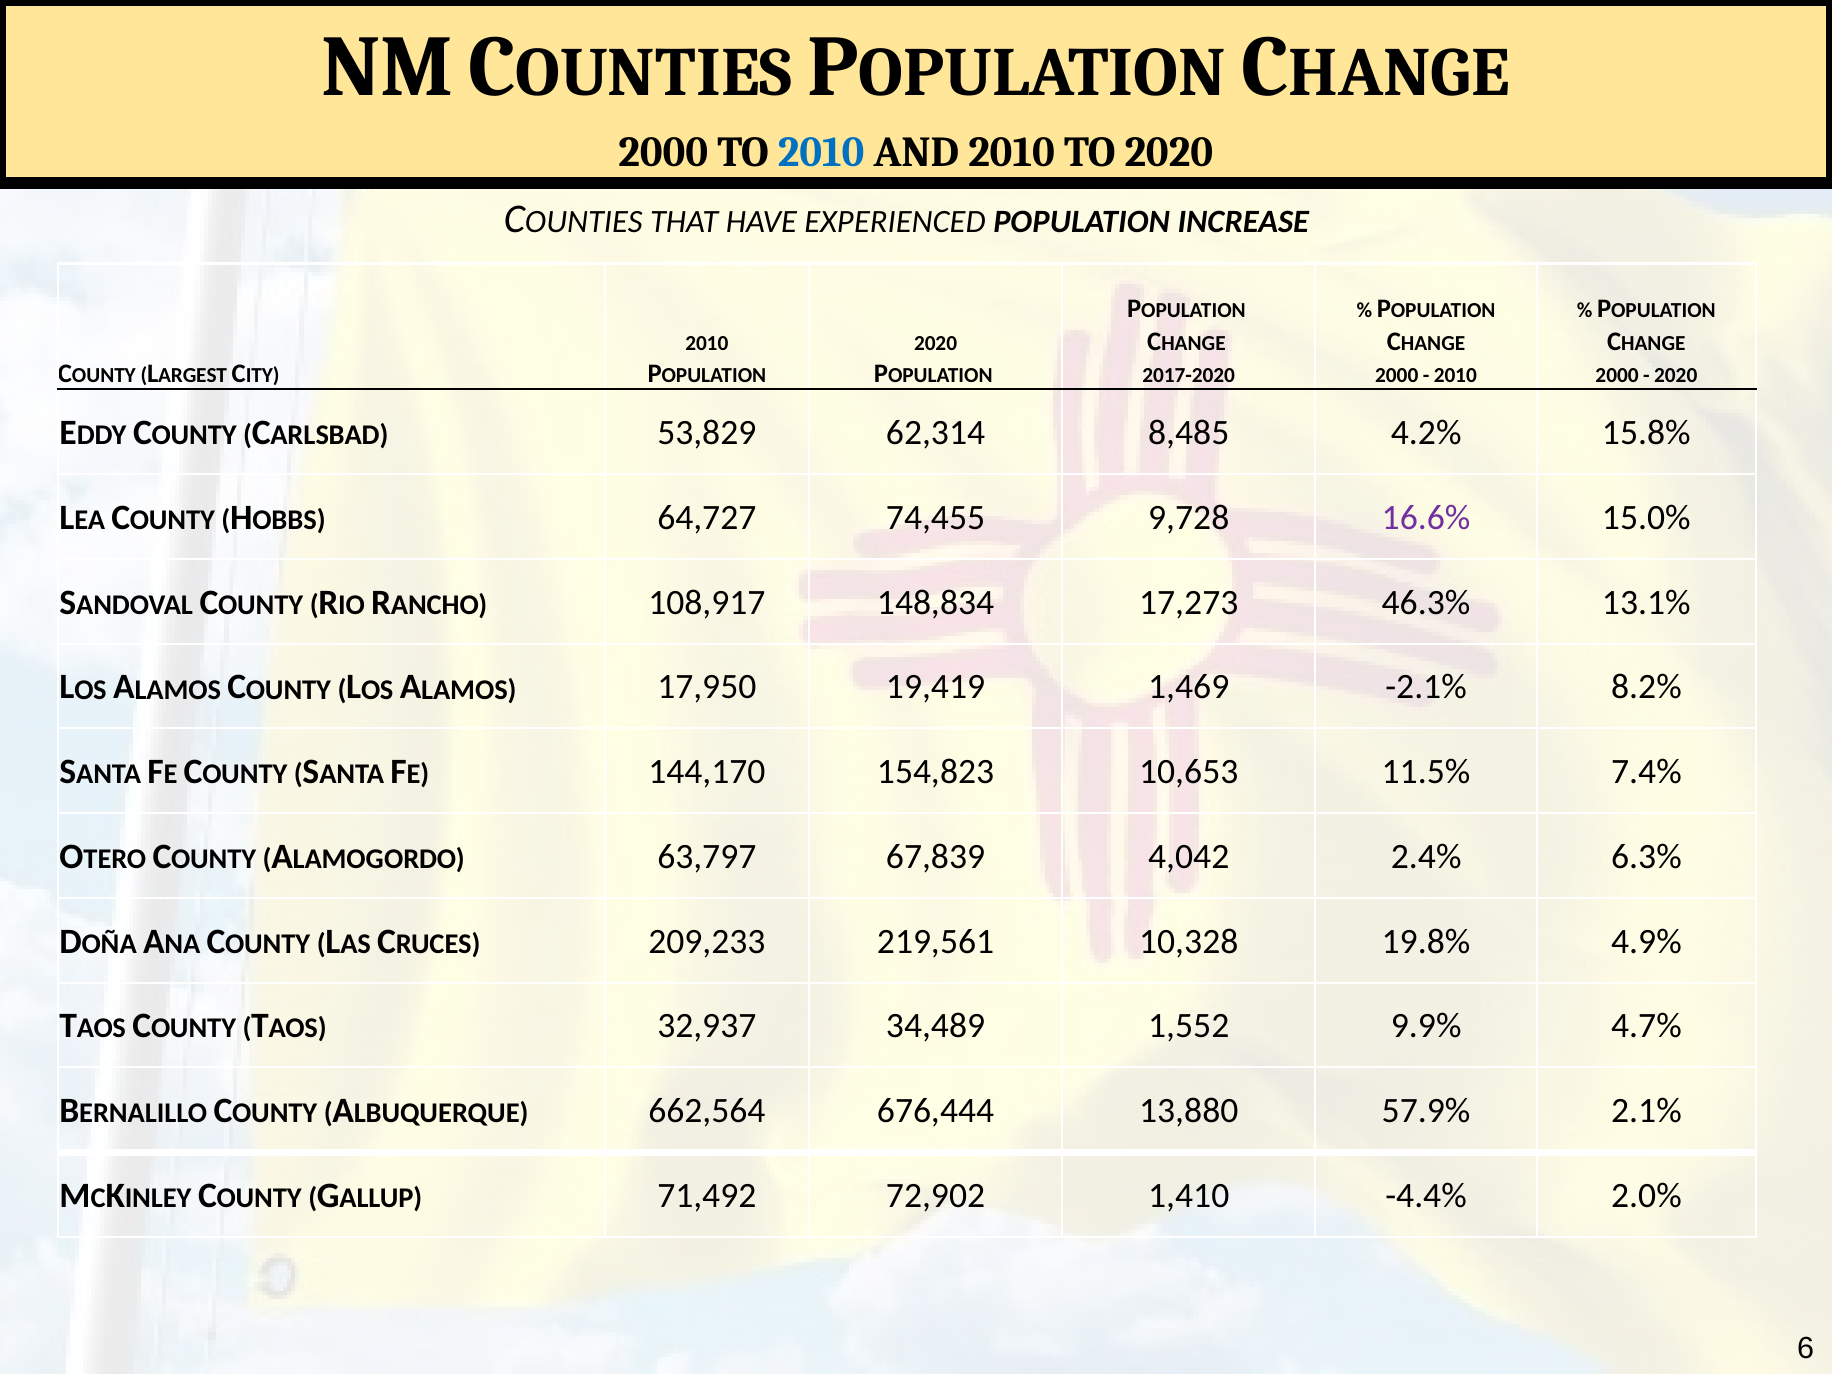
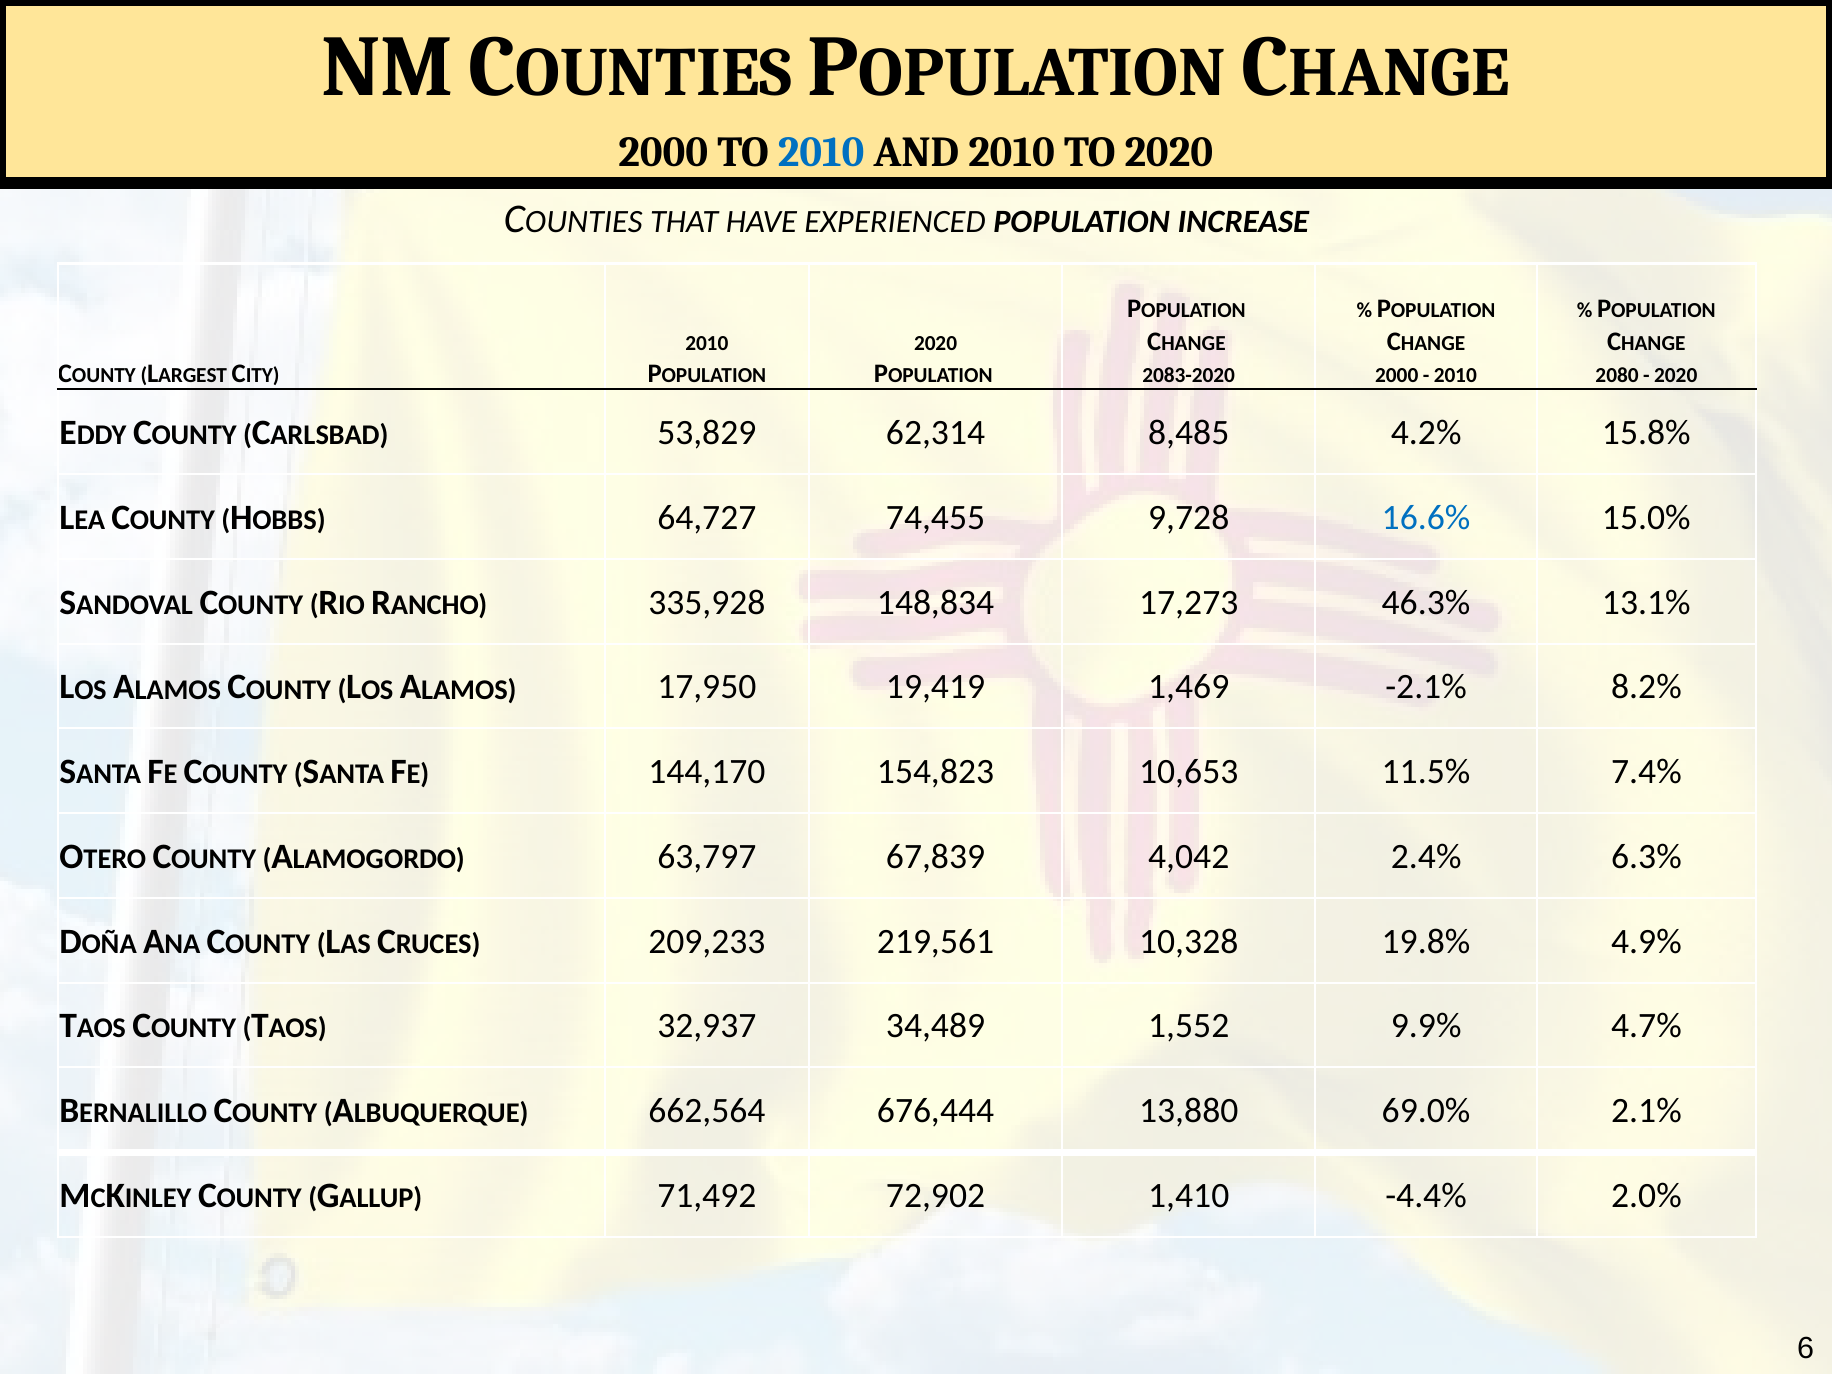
2017-2020: 2017-2020 -> 2083-2020 (1189, 375)
2000: 2000 -> 2080 (1617, 375)
16.6% colour: purple -> blue (1426, 518)
108,917: 108,917 -> 335,928 (707, 602)
57.9%: 57.9% -> 69.0% (1426, 1111)
